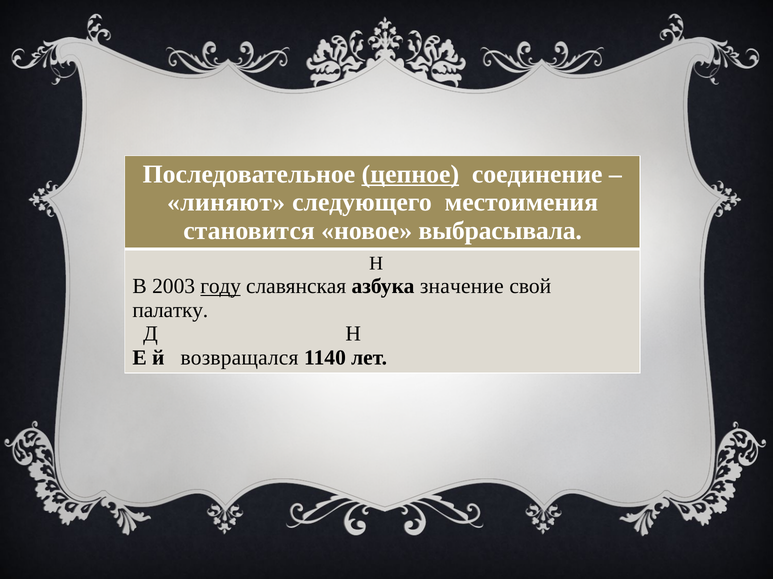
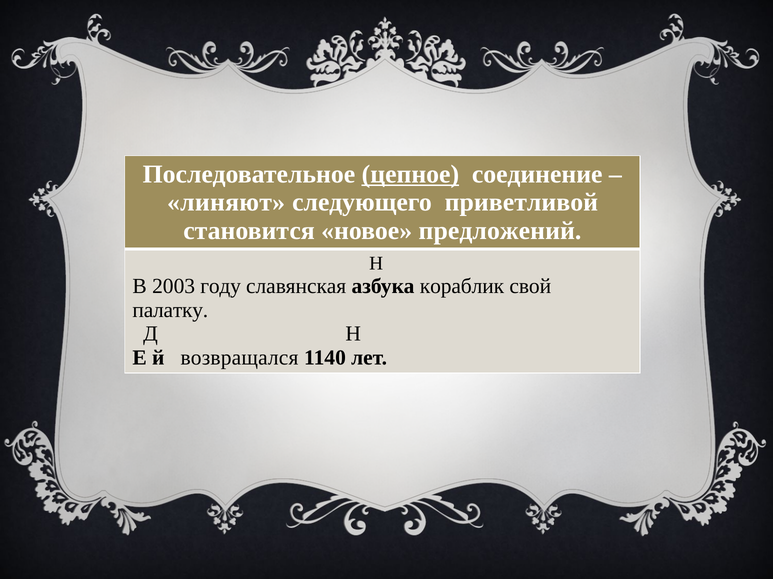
местоимения: местоимения -> приветливой (521, 203)
выбрасывала: выбрасывала -> предложений (500, 231)
году underline: present -> none (221, 287)
значение: значение -> кораблик (462, 287)
